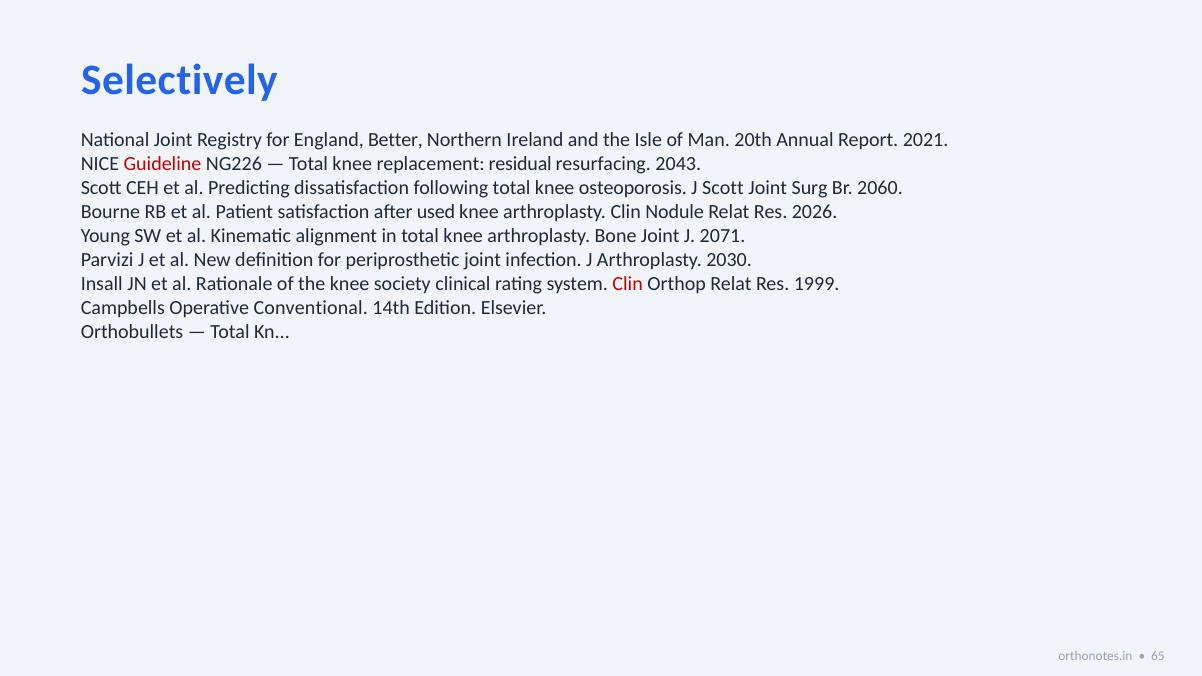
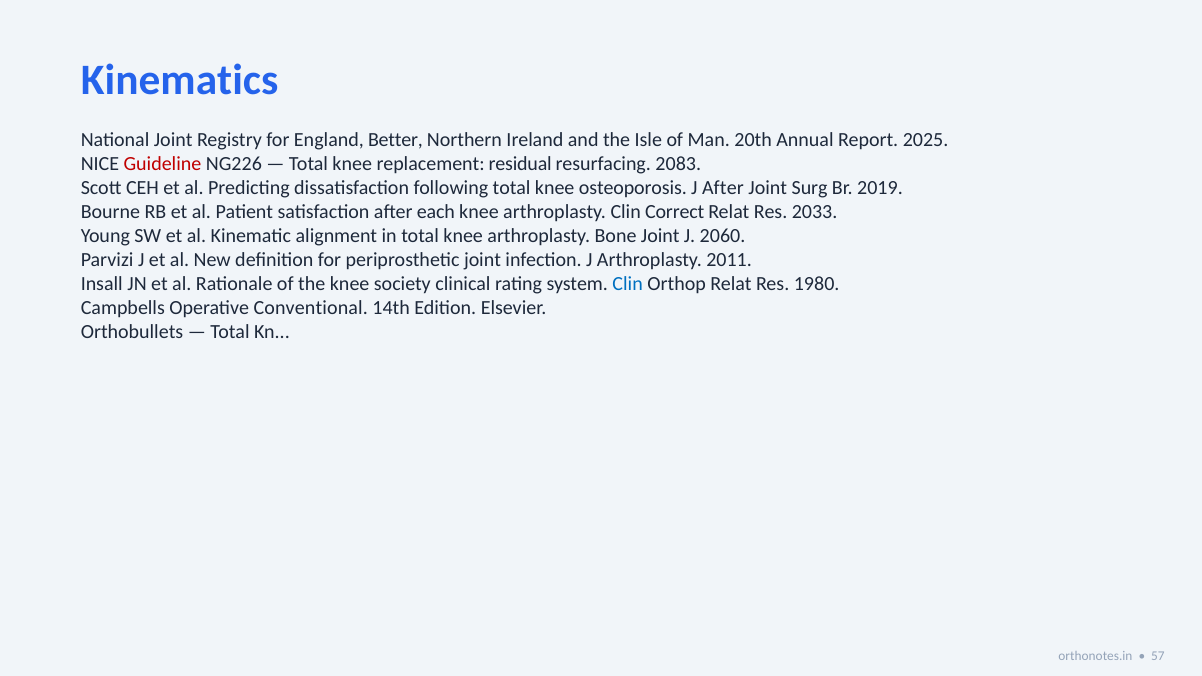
Selectively: Selectively -> Kinematics (180, 80)
2021: 2021 -> 2025 (926, 140)
2043: 2043 -> 2083 (678, 164)
J Scott: Scott -> After (723, 188)
2060: 2060 -> 2019 (880, 188)
used: used -> each (436, 212)
Nodule: Nodule -> Correct (675, 212)
2026: 2026 -> 2033 (815, 212)
2071: 2071 -> 2060 (723, 236)
2030: 2030 -> 2011 (729, 260)
Clin colour: red -> blue (628, 284)
1999: 1999 -> 1980 (817, 284)
65: 65 -> 57 (1158, 656)
